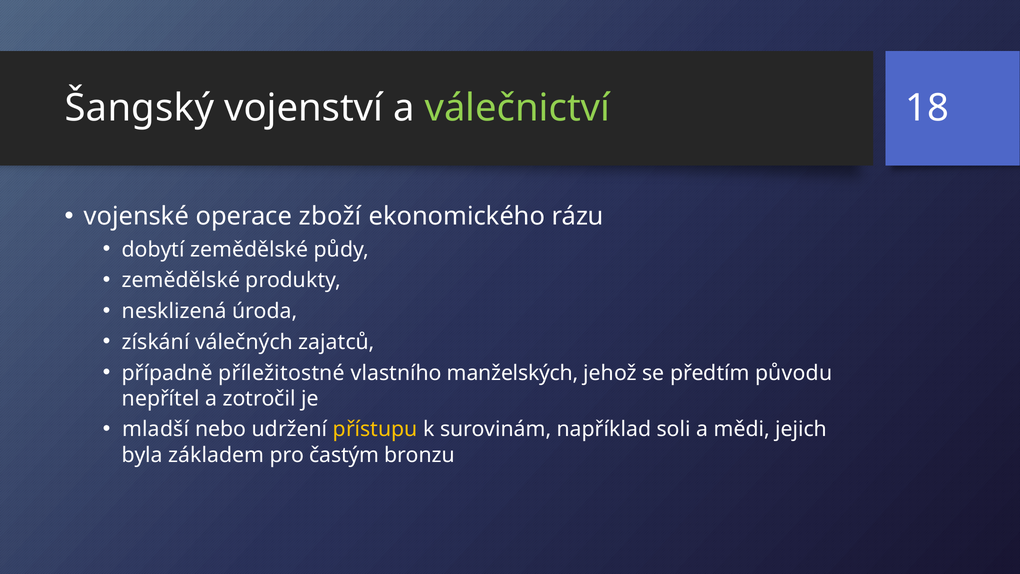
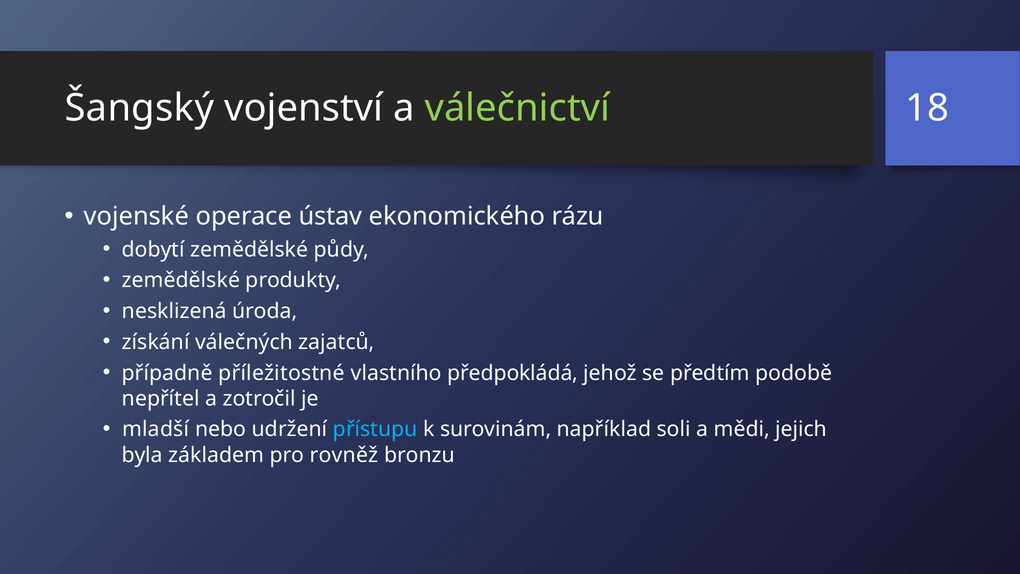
zboží: zboží -> ústav (330, 216)
manželských: manželských -> předpokládá (513, 373)
původu: původu -> podobě (794, 373)
přístupu colour: yellow -> light blue (375, 429)
častým: častým -> rovněž (344, 455)
